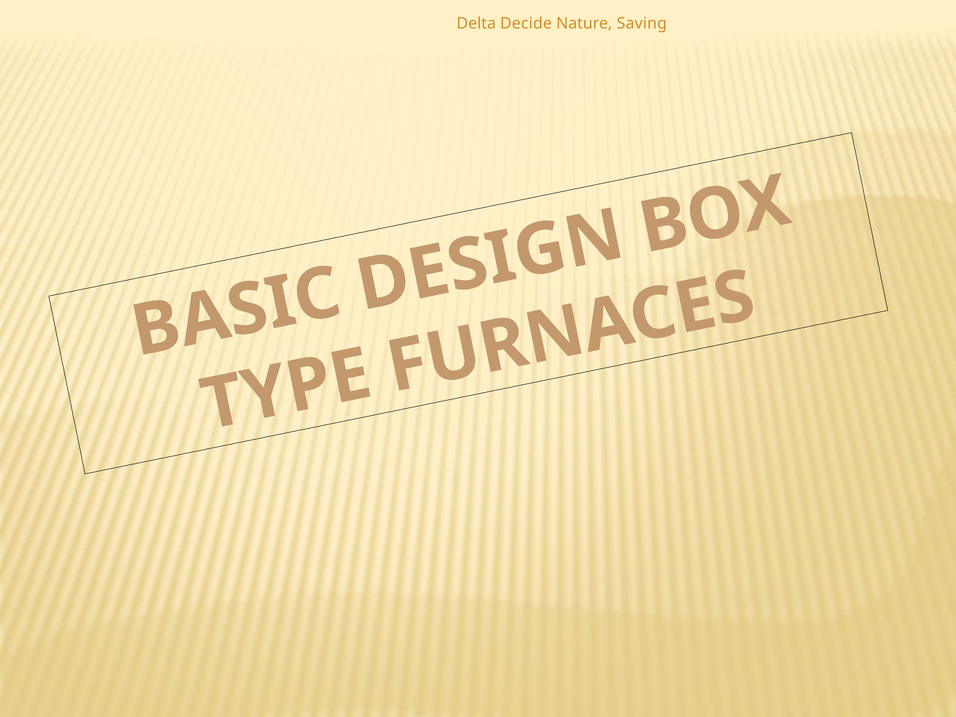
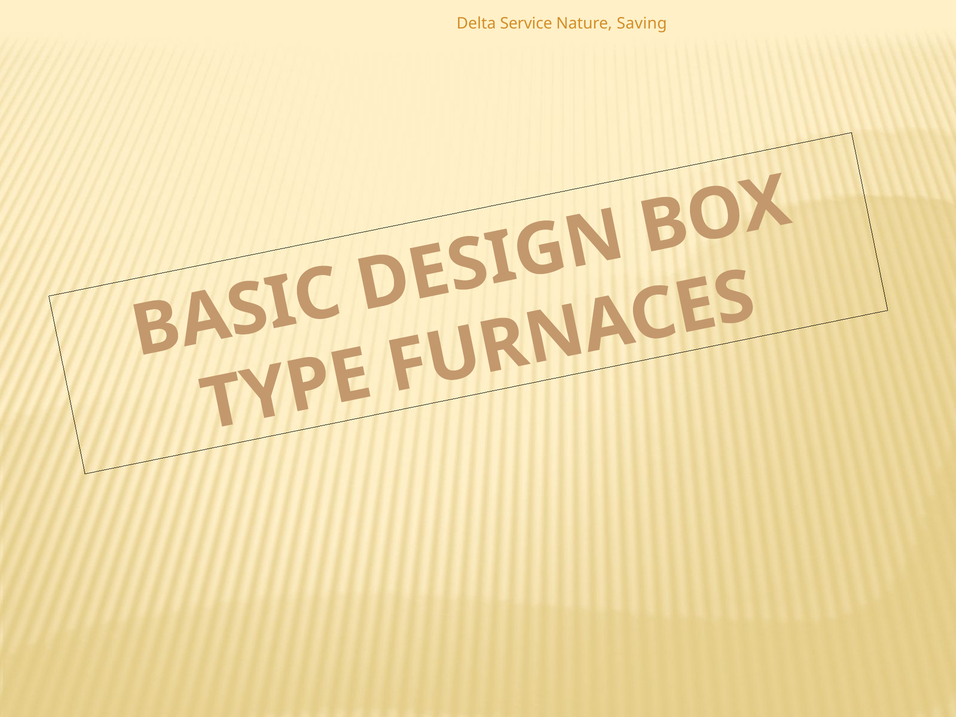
Decide: Decide -> Service (526, 23)
